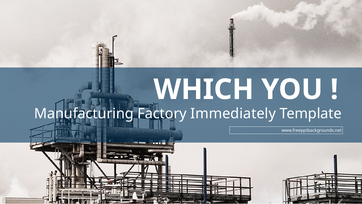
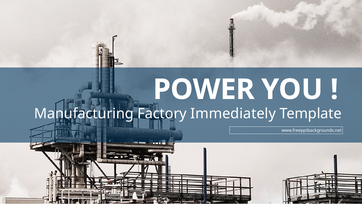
WHICH: WHICH -> POWER (204, 89)
